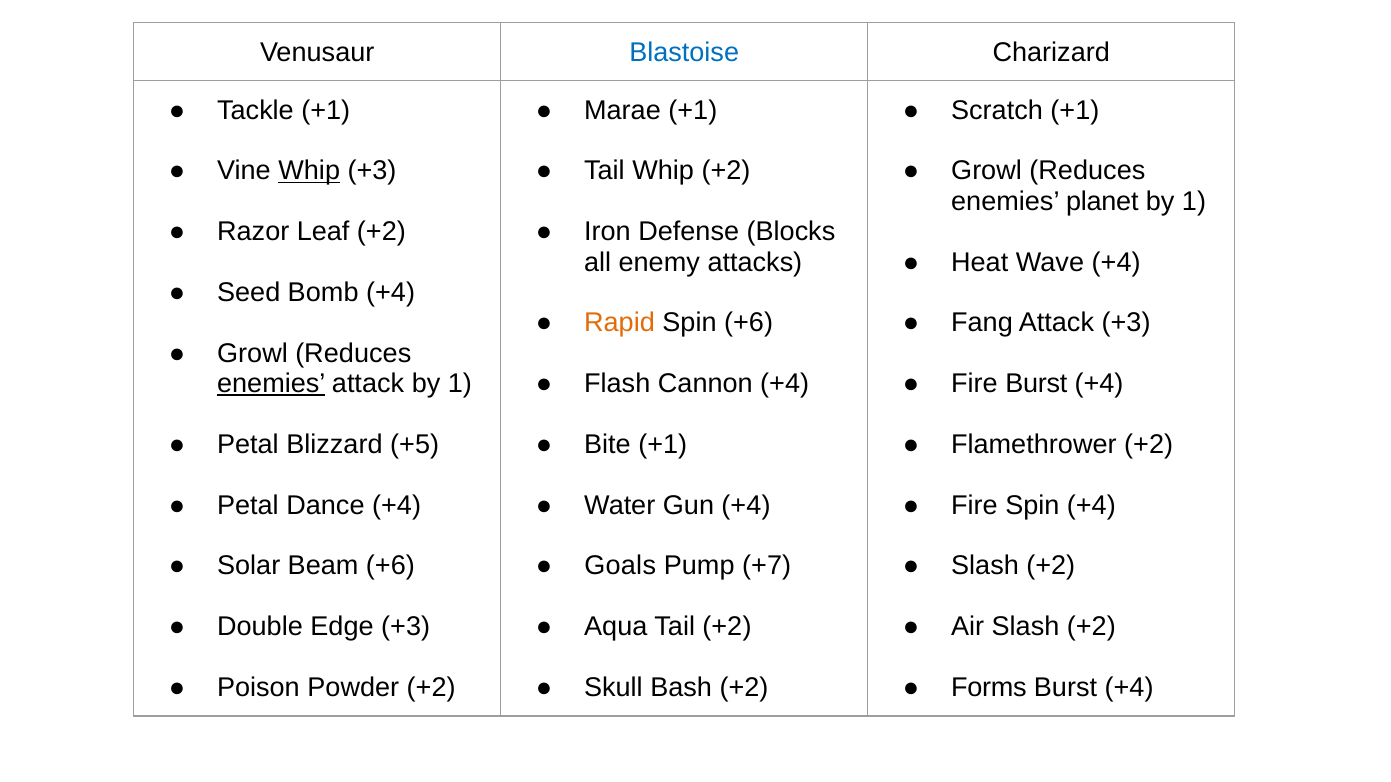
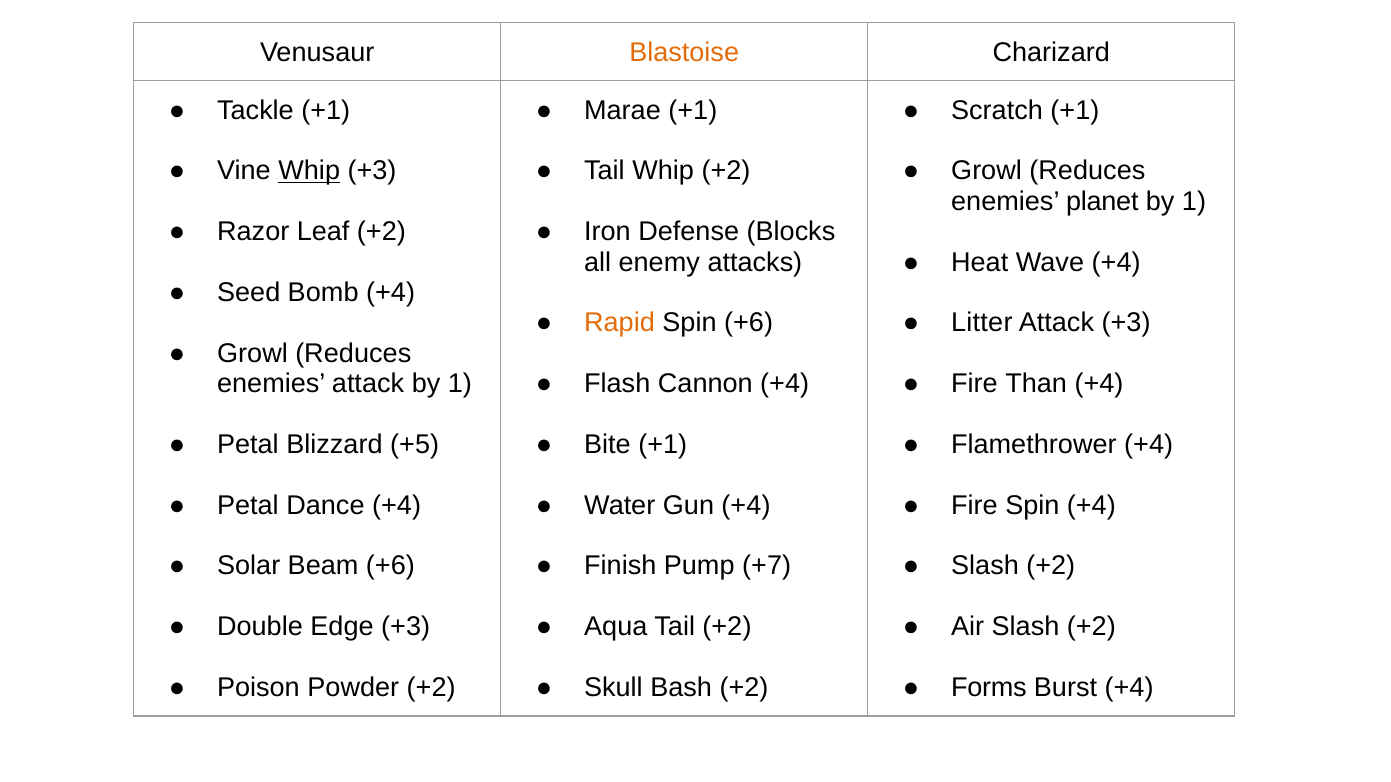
Blastoise colour: blue -> orange (684, 52)
Fang: Fang -> Litter (982, 323)
enemies underline: present -> none (271, 384)
Fire Burst: Burst -> Than (1036, 384)
Flamethrower +2: +2 -> +4 (1149, 445)
Goals: Goals -> Finish (620, 566)
